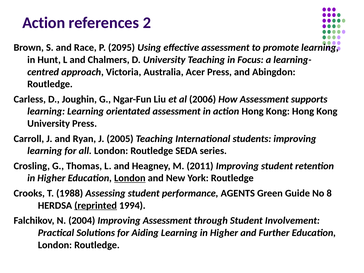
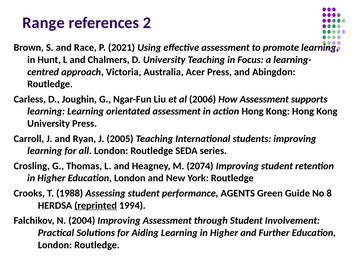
Action: Action -> Range (44, 23)
2095: 2095 -> 2021 (122, 48)
2011: 2011 -> 2074 (200, 166)
London underline: present -> none (130, 178)
